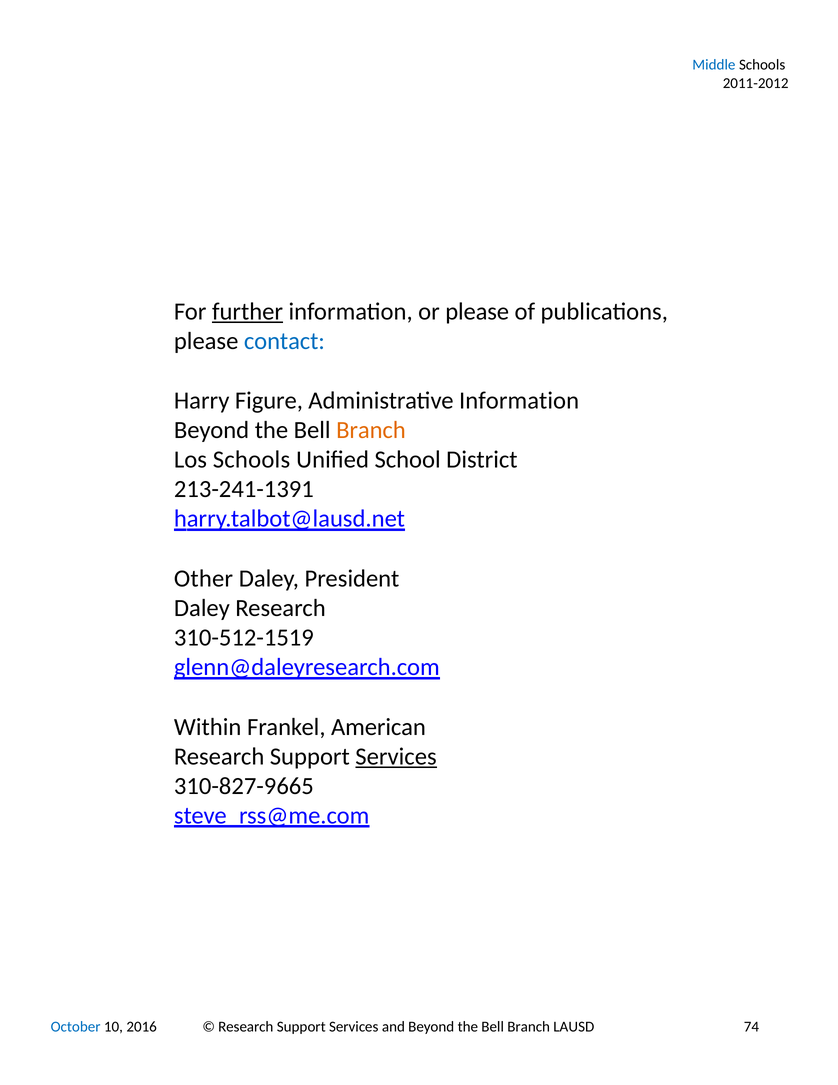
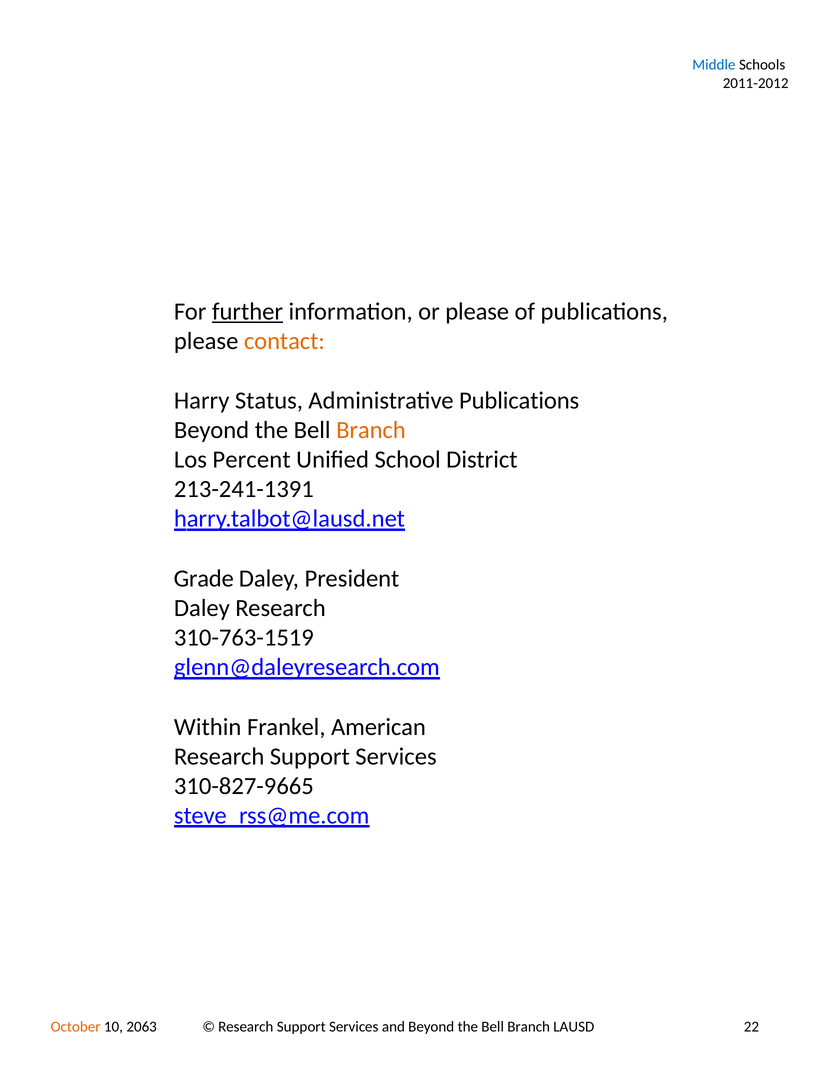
contact colour: blue -> orange (284, 341)
Figure: Figure -> Status (269, 400)
Administrative Information: Information -> Publications (519, 400)
Los Schools: Schools -> Percent (252, 459)
Other: Other -> Grade (204, 578)
310-512-1519: 310-512-1519 -> 310-763-1519 (244, 637)
Services underline: present -> none (396, 756)
October colour: blue -> orange (76, 1026)
2016: 2016 -> 2063 (142, 1026)
74: 74 -> 22 (751, 1026)
